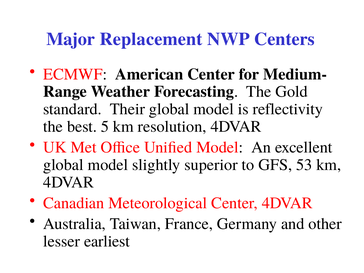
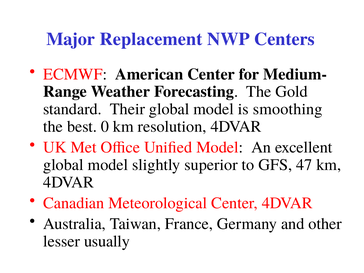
reflectivity: reflectivity -> smoothing (288, 109)
5: 5 -> 0 (105, 127)
53: 53 -> 47 (304, 165)
earliest: earliest -> usually (107, 241)
